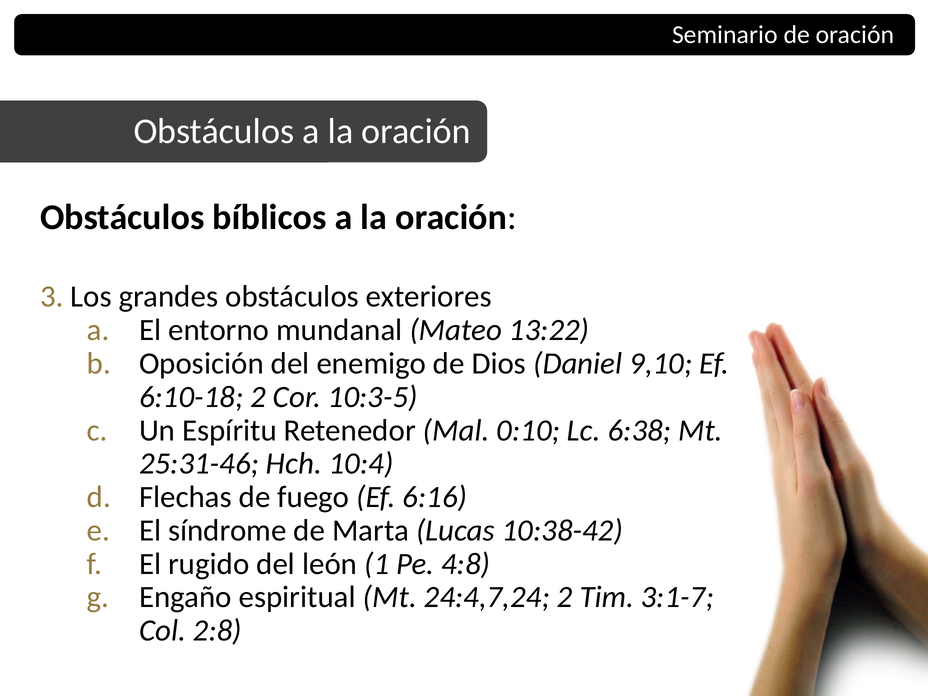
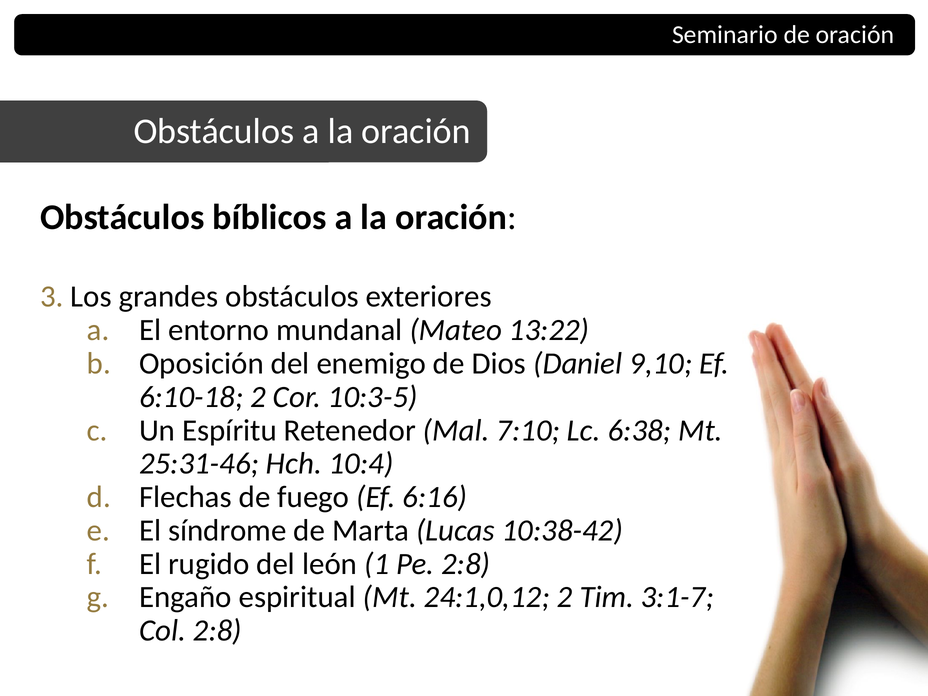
0:10: 0:10 -> 7:10 (528, 430)
Pe 4:8: 4:8 -> 2:8 (466, 564)
24:4,7,24: 24:4,7,24 -> 24:1,0,12 (487, 597)
